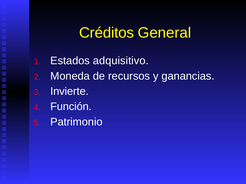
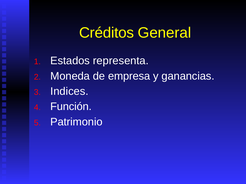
adquisitivo: adquisitivo -> representa (121, 61)
recursos: recursos -> empresa (129, 76)
Invierte: Invierte -> Indices (69, 92)
